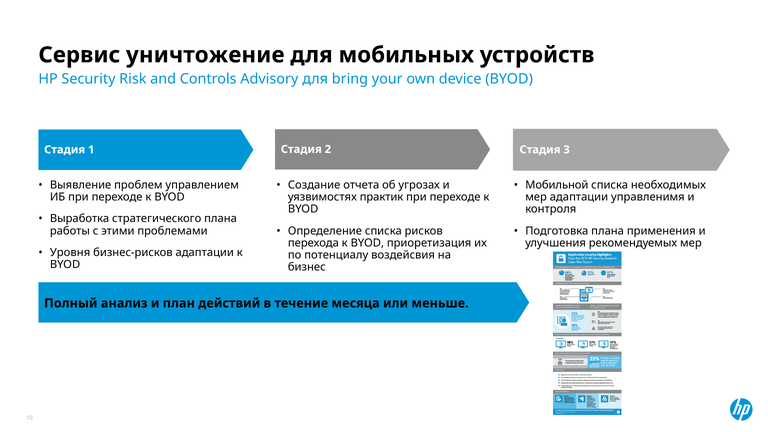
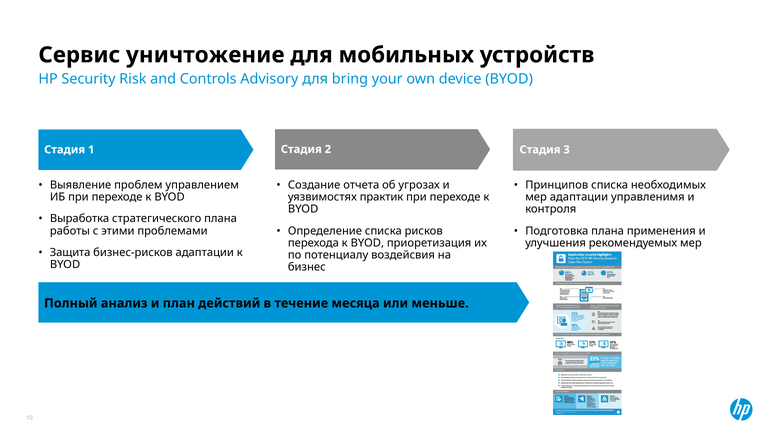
Мобильной: Мобильной -> Принципов (557, 185)
Уровня: Уровня -> Защита (70, 253)
